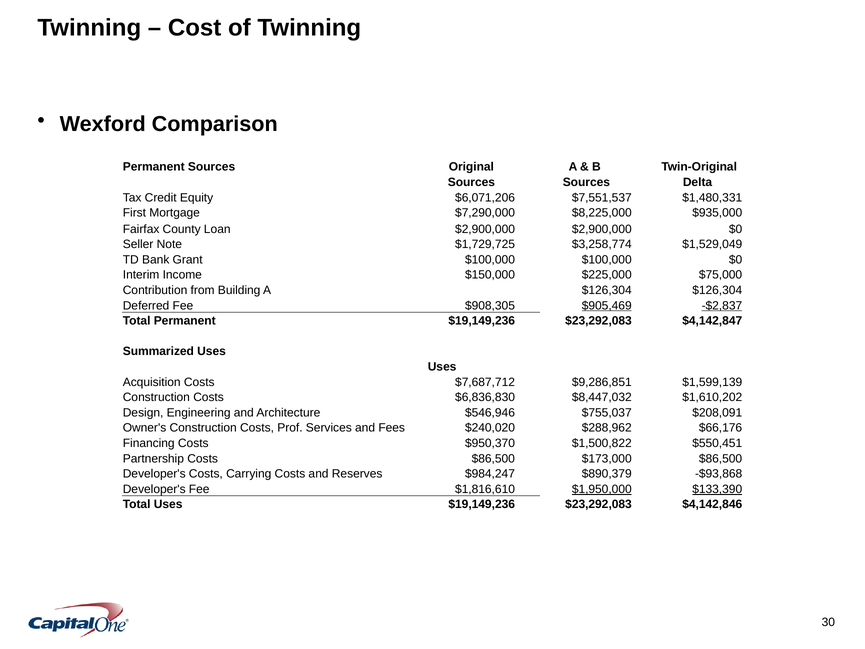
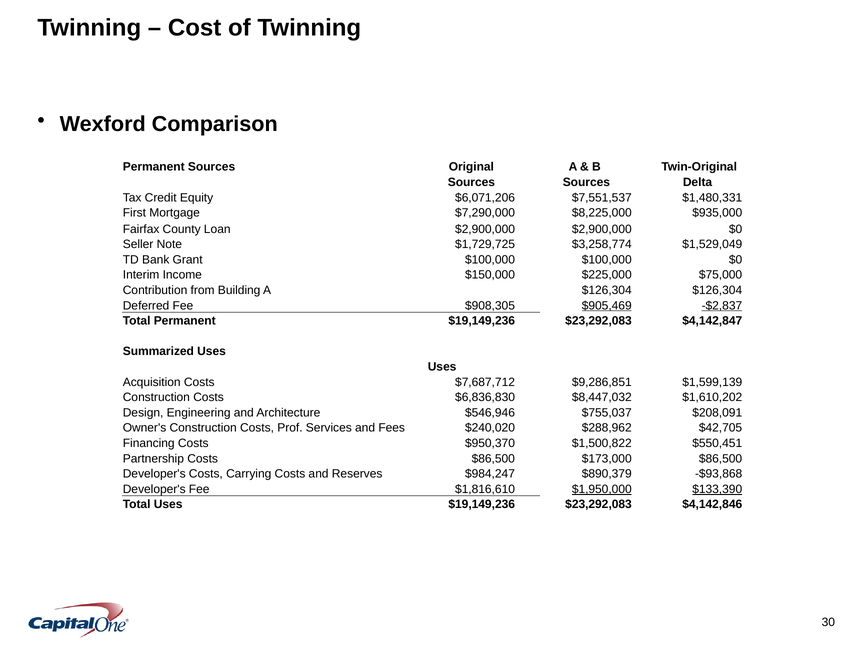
$66,176: $66,176 -> $42,705 (721, 428)
